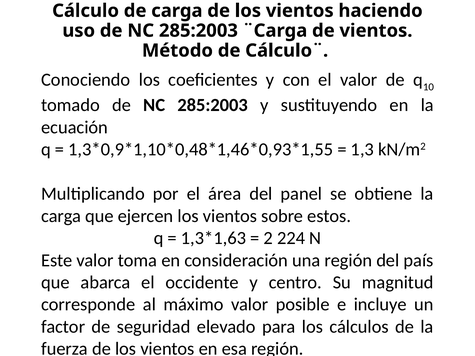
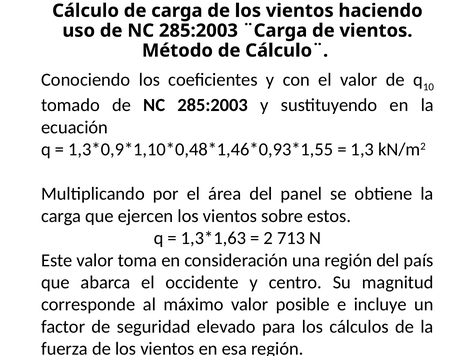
224: 224 -> 713 (291, 238)
